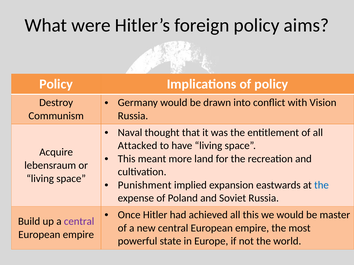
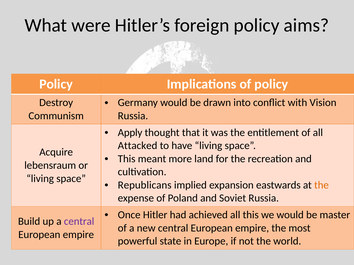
Naval: Naval -> Apply (130, 133)
Punishment: Punishment -> Republicans (145, 185)
the colour: blue -> orange (321, 185)
